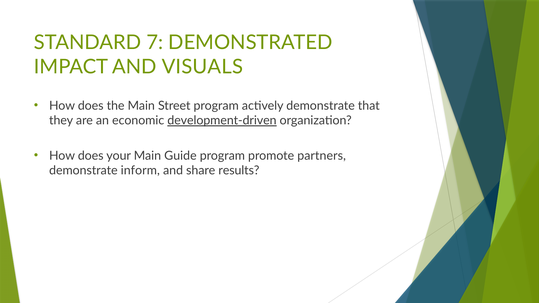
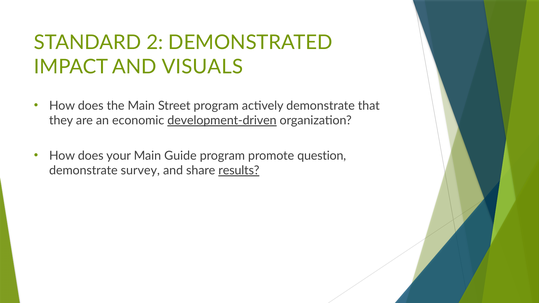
7: 7 -> 2 (155, 43)
partners: partners -> question (322, 156)
inform: inform -> survey (140, 171)
results underline: none -> present (239, 171)
